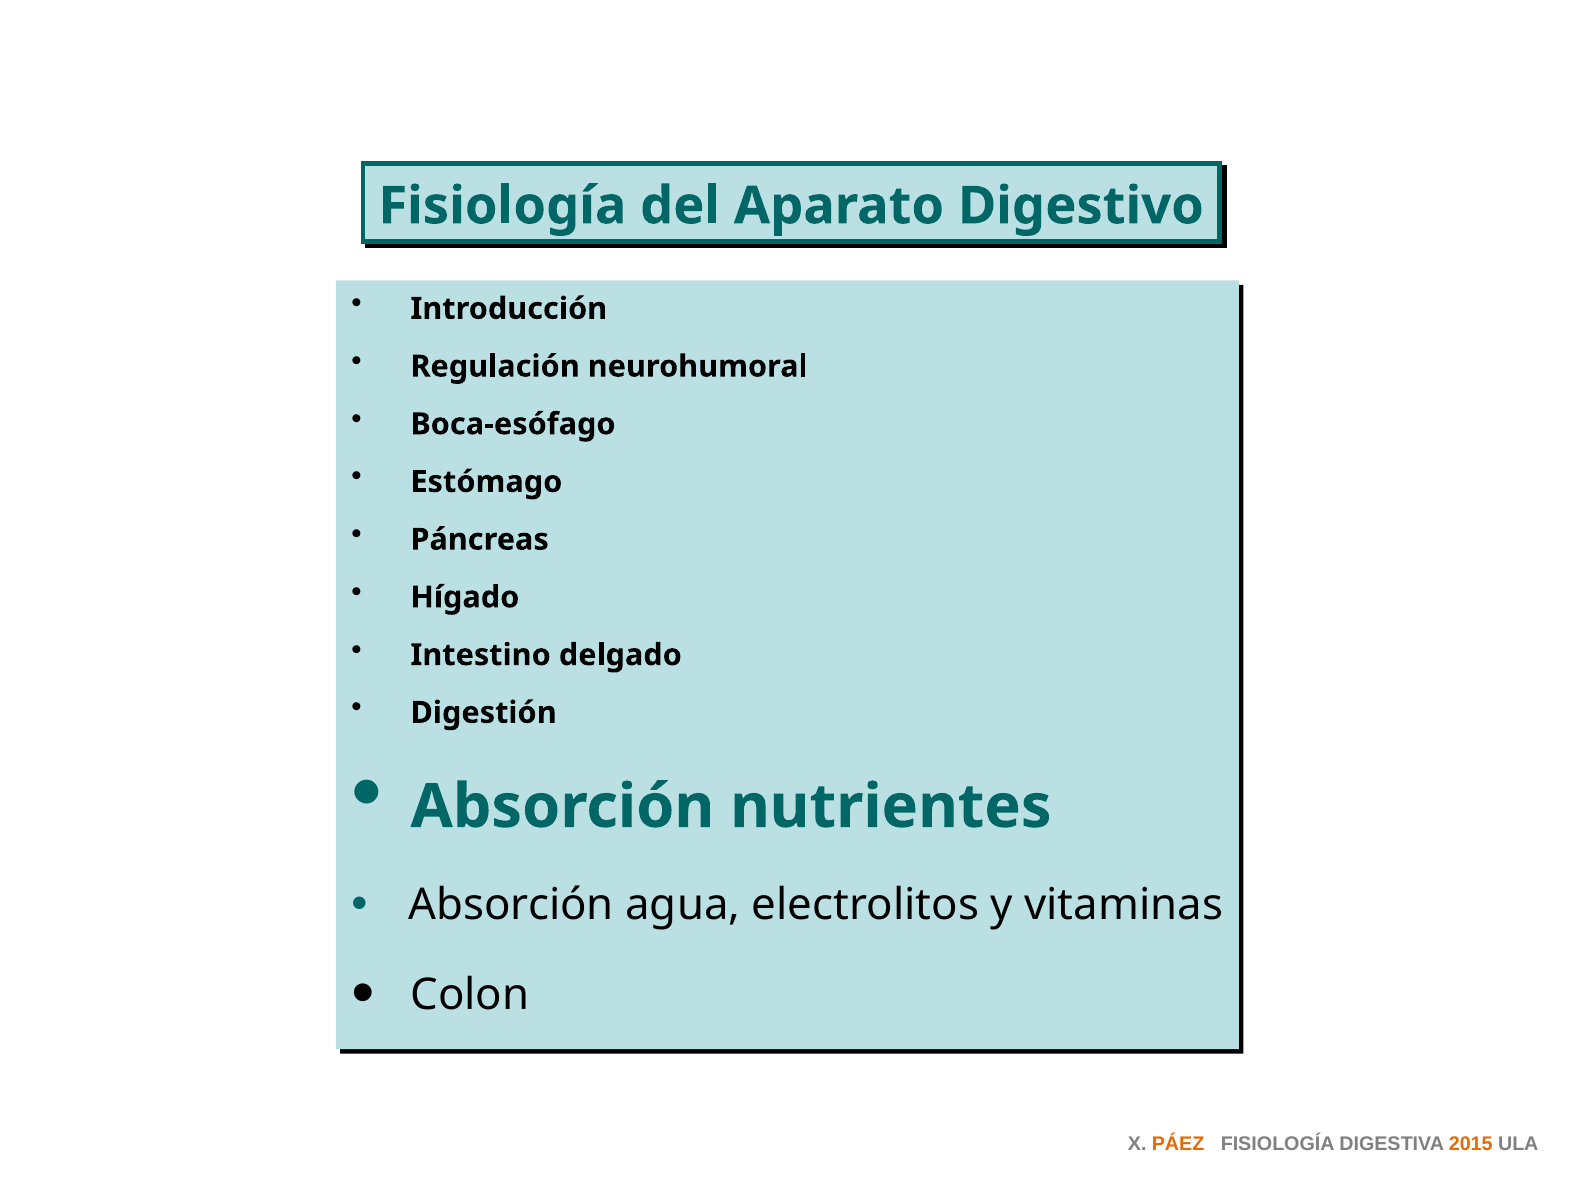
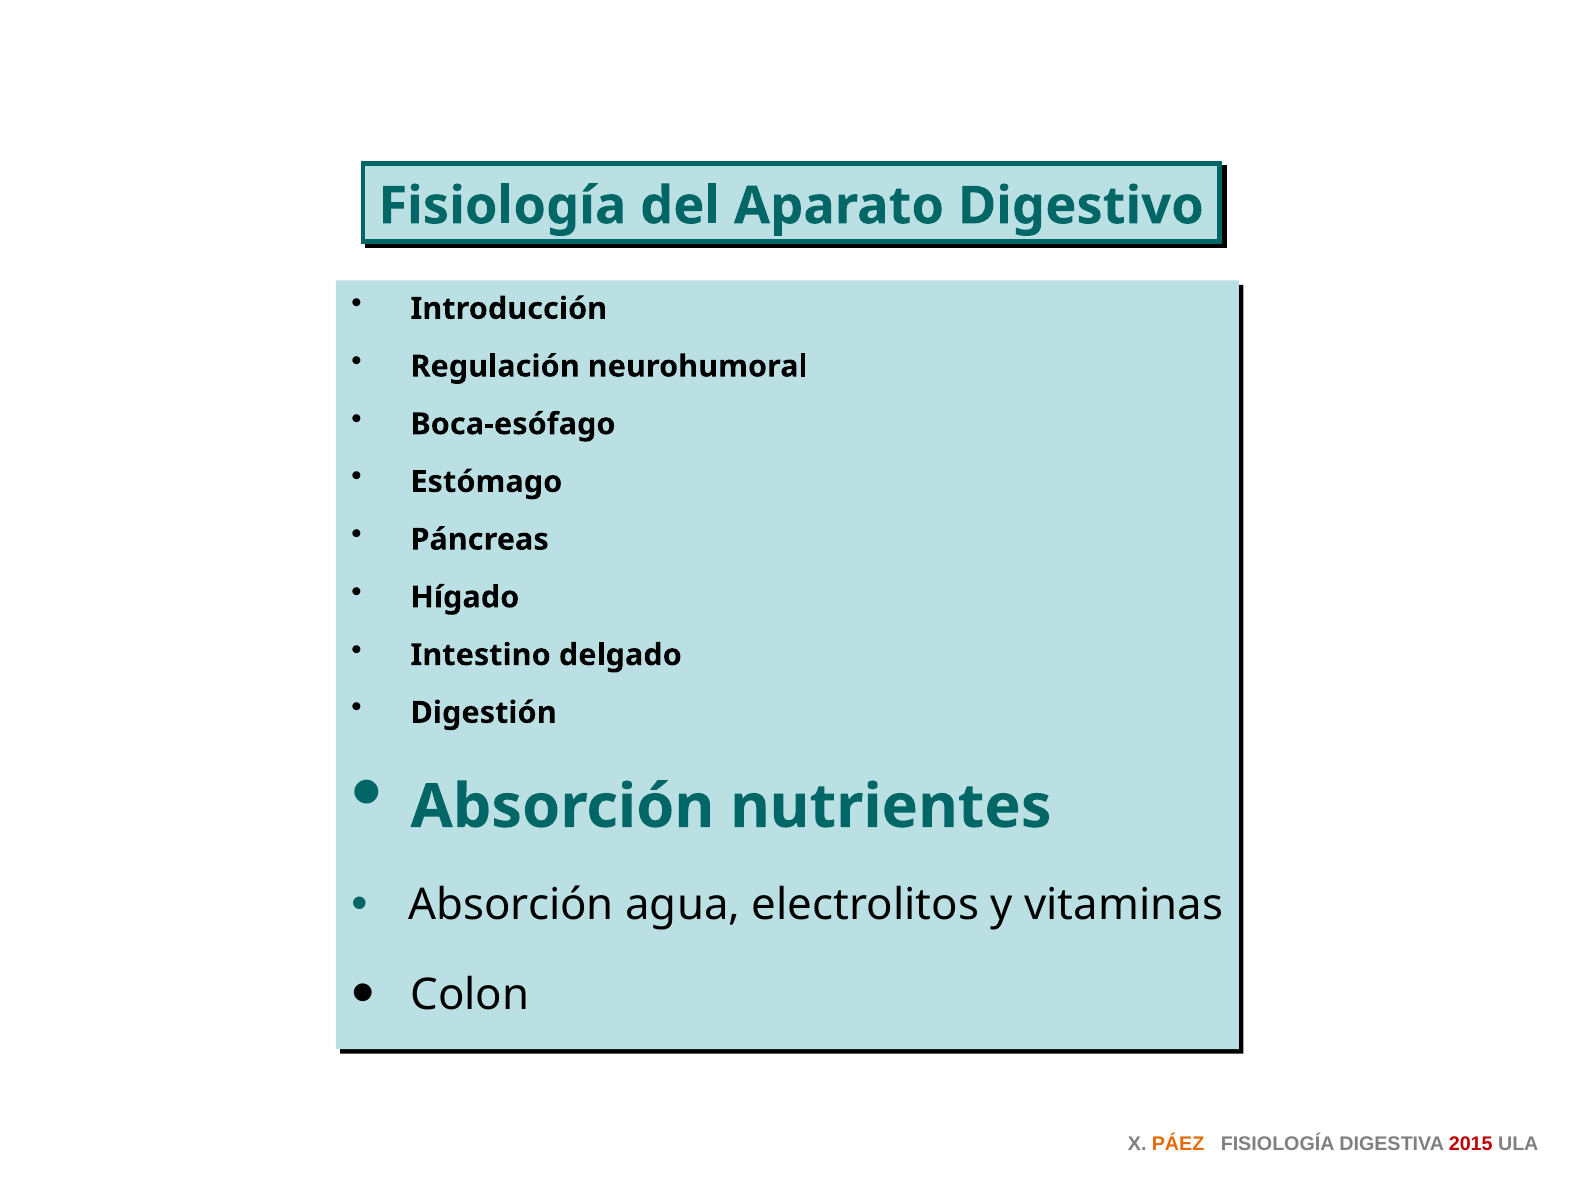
2015 colour: orange -> red (1471, 1145)
